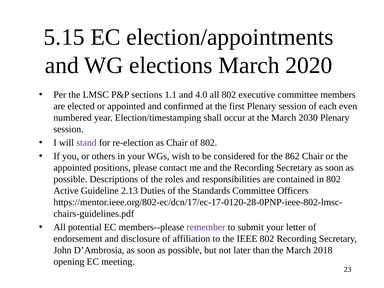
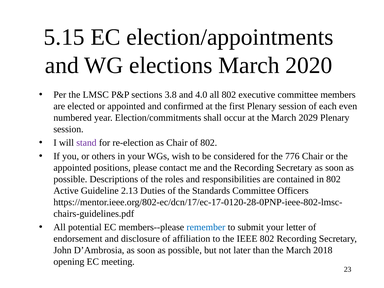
1.1: 1.1 -> 3.8 (171, 95)
Election/timestamping: Election/timestamping -> Election/commitments (158, 118)
2030: 2030 -> 2029 (308, 118)
862: 862 -> 776 (292, 156)
remember colour: purple -> blue (206, 227)
